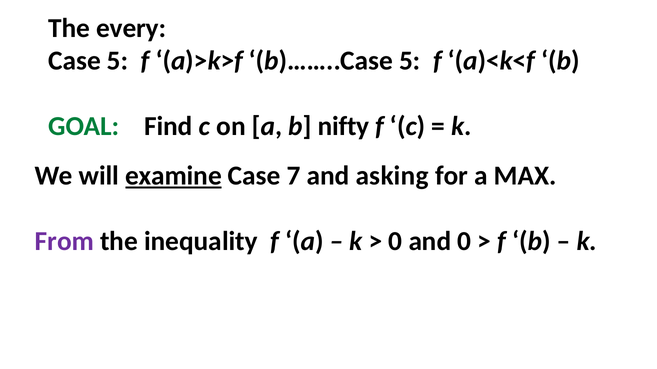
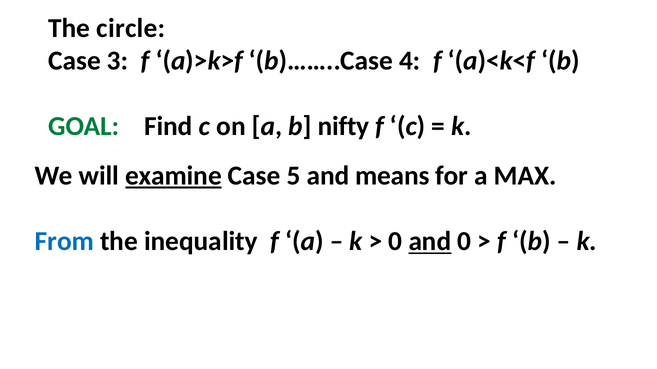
every: every -> circle (131, 28)
Case 5: 5 -> 3 (118, 61)
b)……..Case 5: 5 -> 4 (410, 61)
7: 7 -> 5 (293, 176)
asking: asking -> means (392, 176)
From colour: purple -> blue (64, 242)
and underline: none -> present (430, 242)
